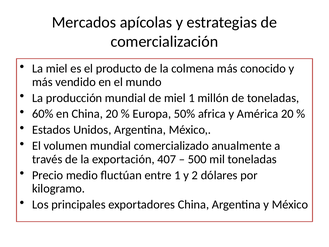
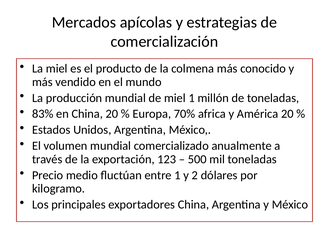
60%: 60% -> 83% (43, 114)
50%: 50% -> 70% (185, 114)
407: 407 -> 123 (167, 159)
